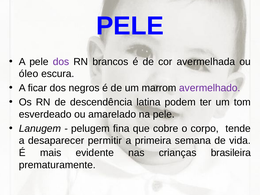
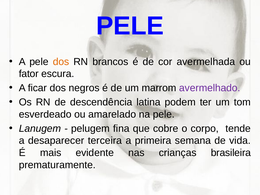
dos colour: purple -> orange (61, 62)
óleo: óleo -> fator (29, 74)
permitir: permitir -> terceira (105, 141)
